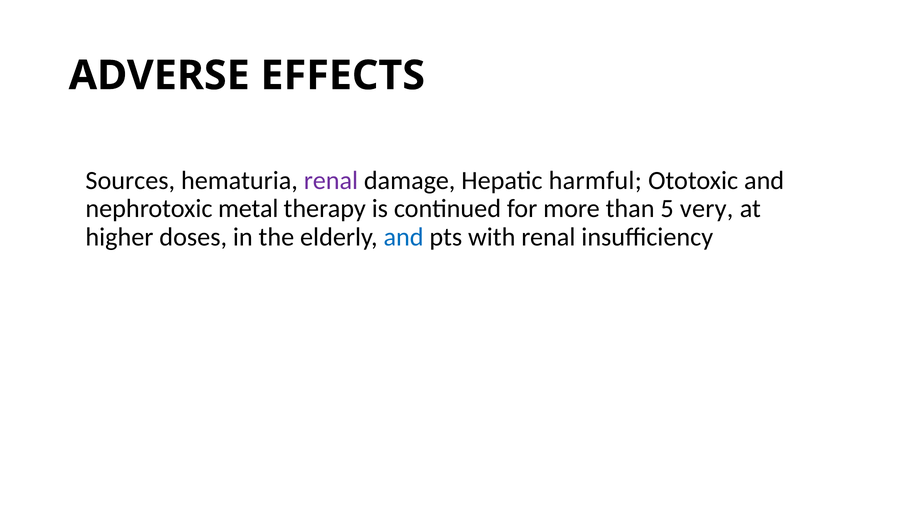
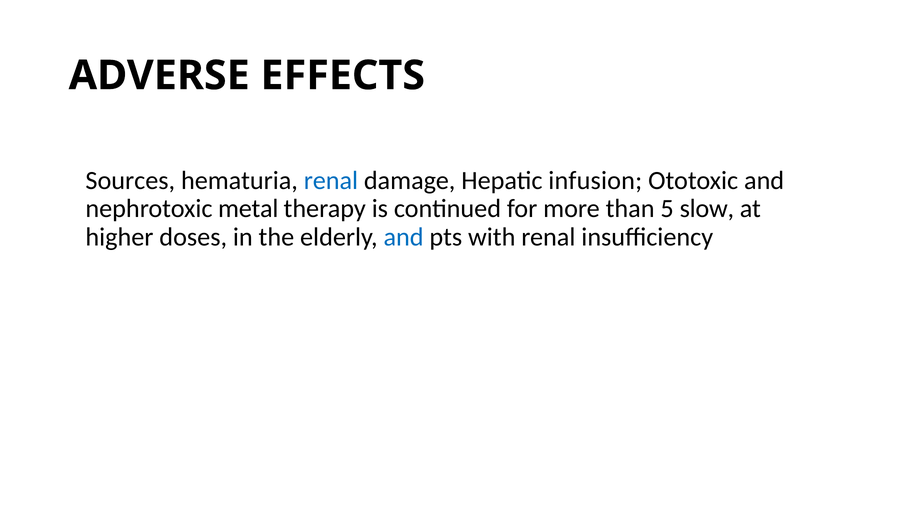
renal colour: purple -> blue (331, 181)
harmful: harmful -> infusion (595, 181)
very: very -> slow (707, 209)
